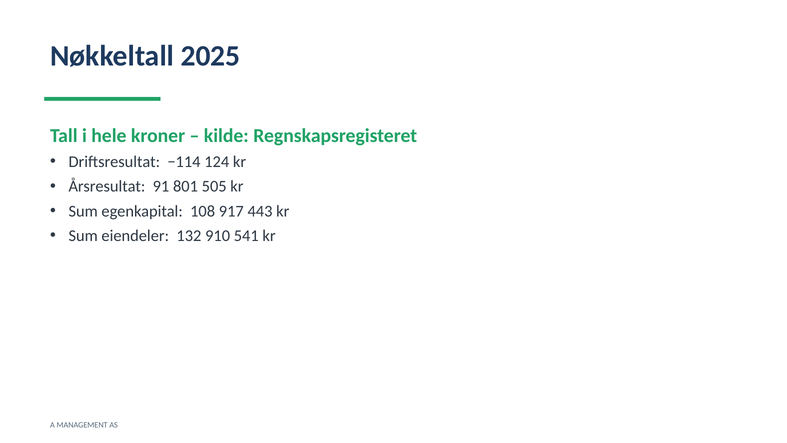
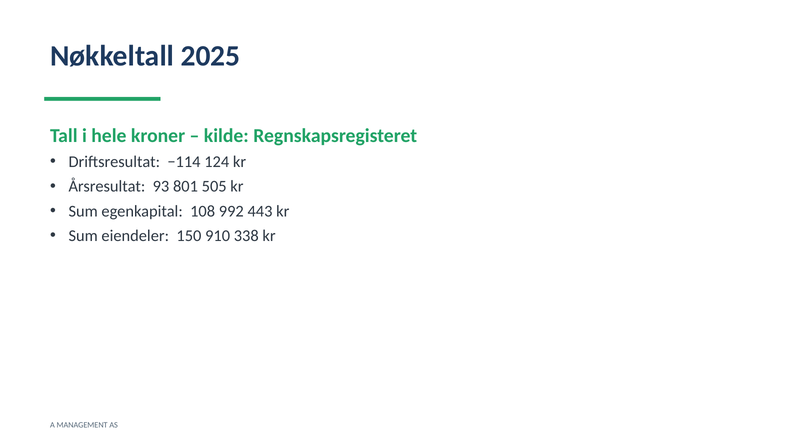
91: 91 -> 93 (161, 186)
917: 917 -> 992 (231, 211)
132: 132 -> 150 (189, 236)
541: 541 -> 338 (246, 236)
